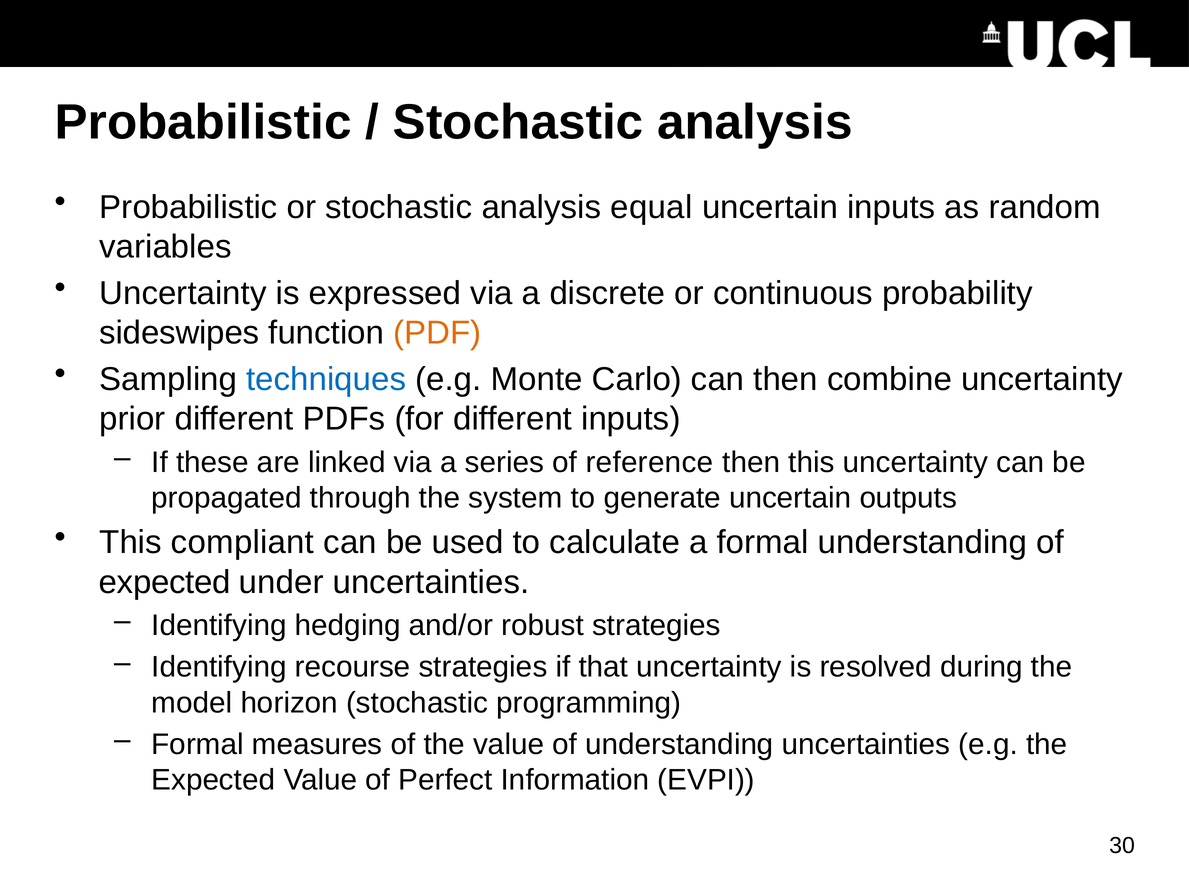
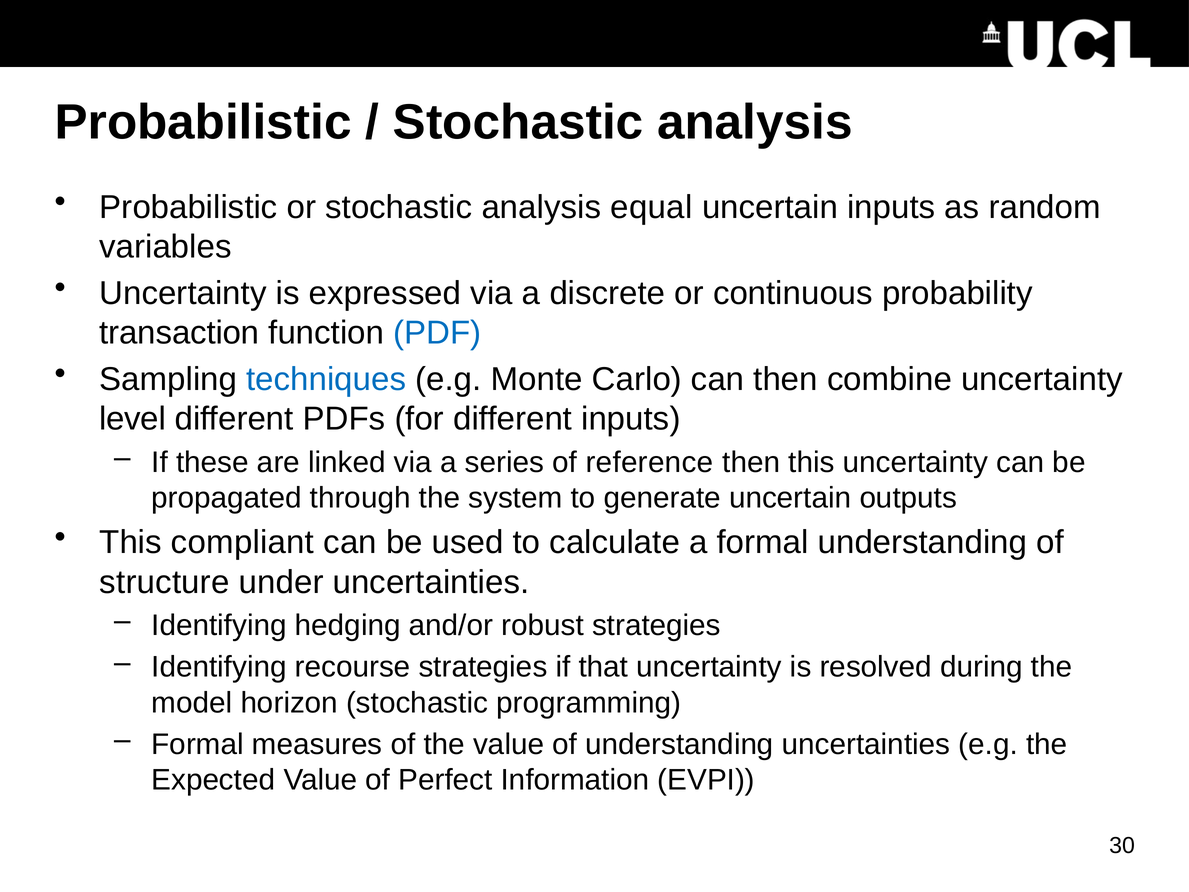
sideswipes: sideswipes -> transaction (179, 333)
PDF colour: orange -> blue (437, 333)
prior: prior -> level (133, 419)
expected: expected -> structure (164, 582)
